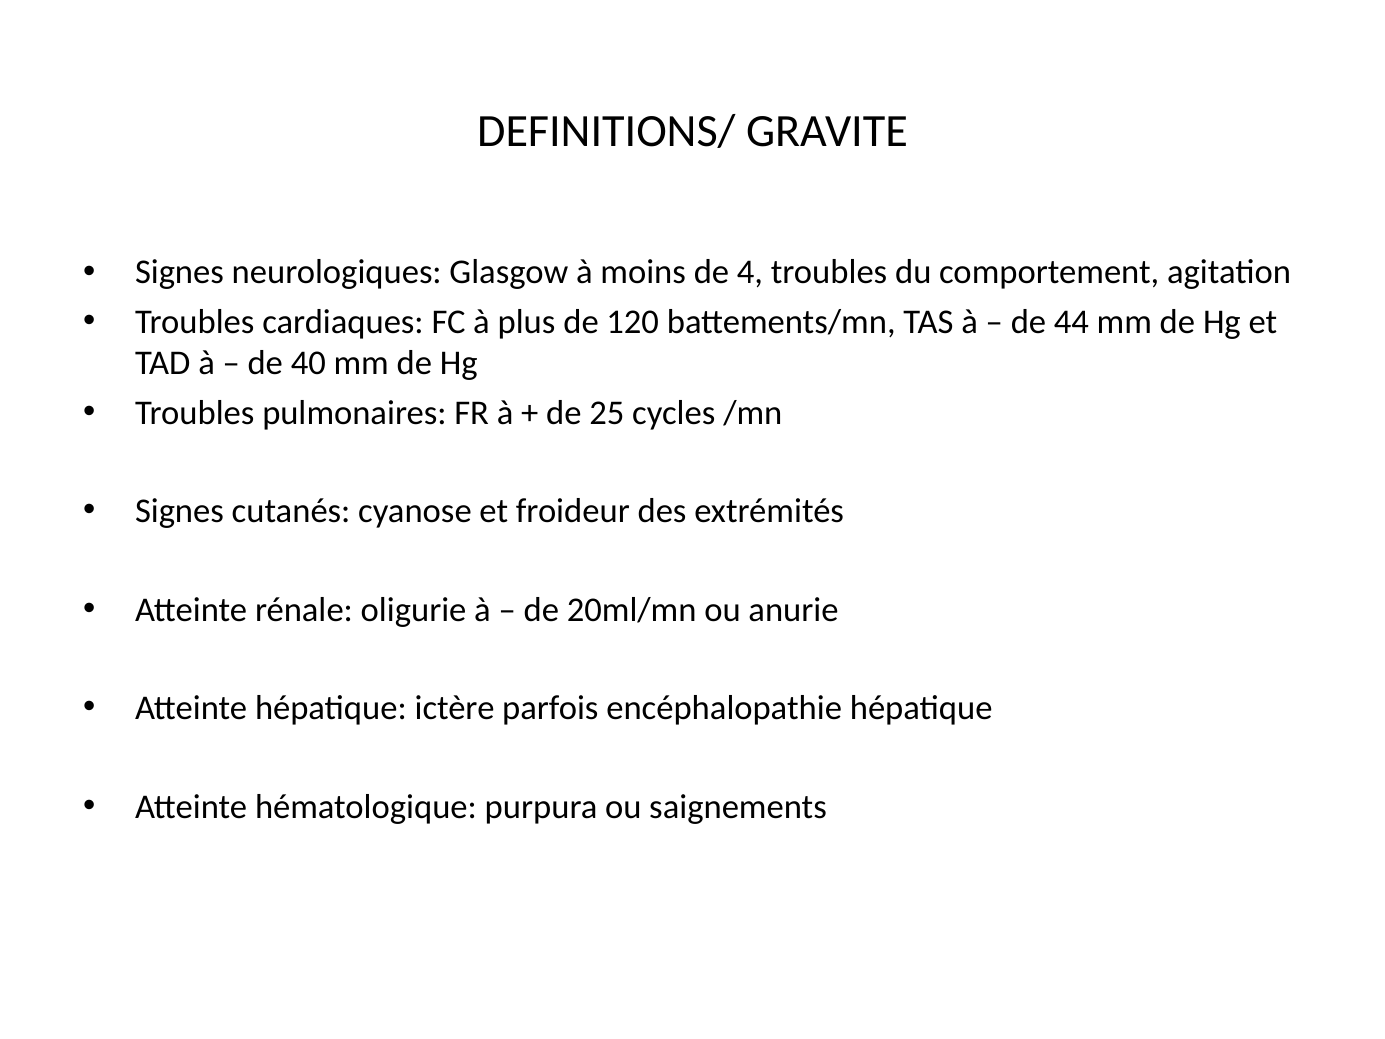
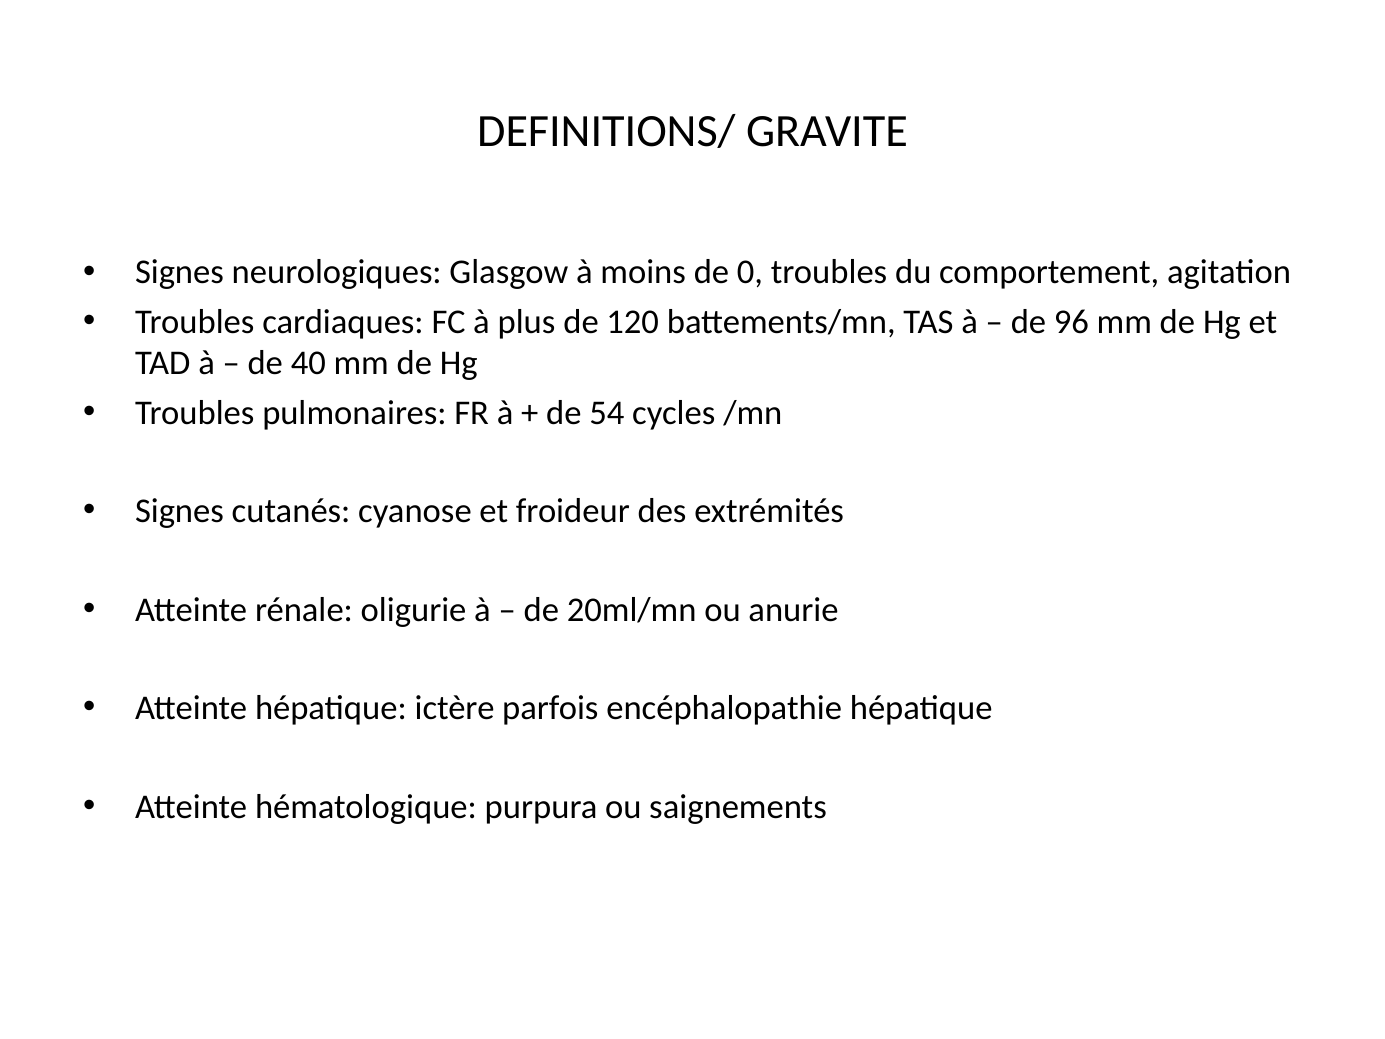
4: 4 -> 0 (750, 272)
44: 44 -> 96 (1071, 322)
25: 25 -> 54 (607, 413)
